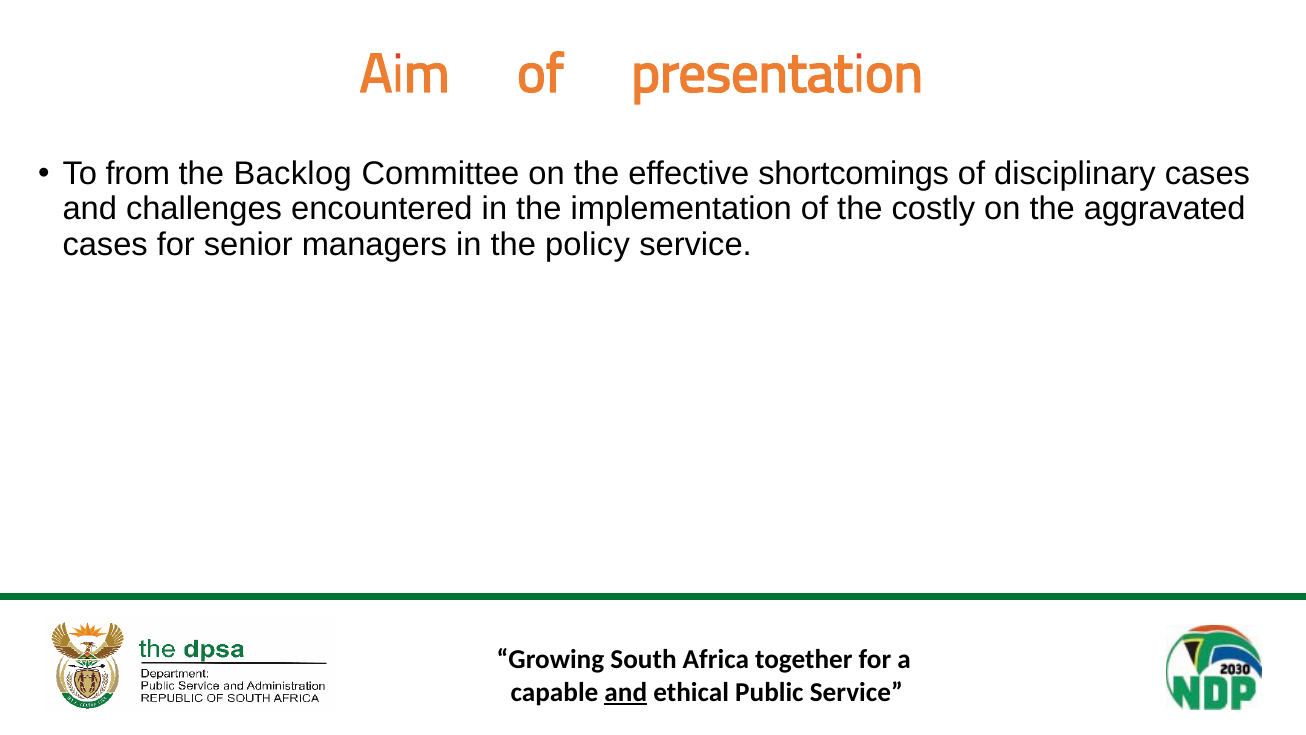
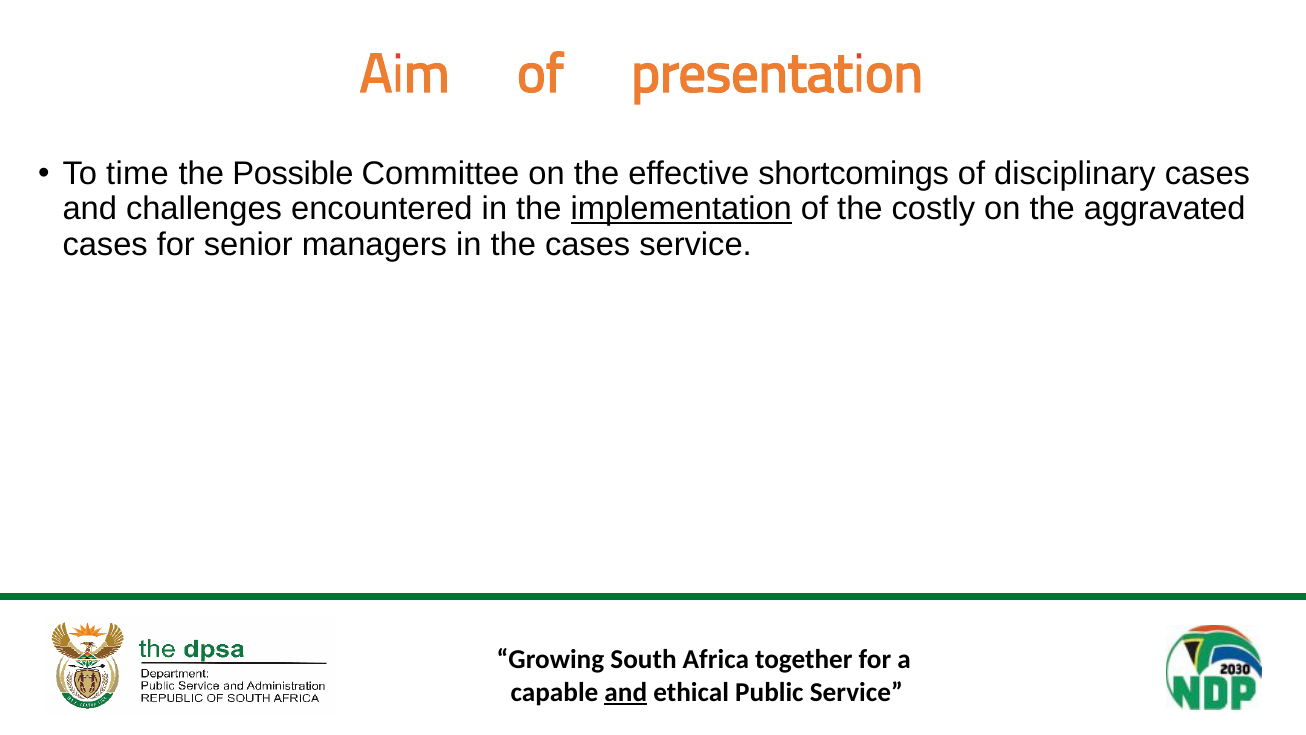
from: from -> time (138, 174)
Backlog: Backlog -> Possible (293, 174)
implementation underline: none -> present (681, 209)
the policy: policy -> cases (588, 244)
